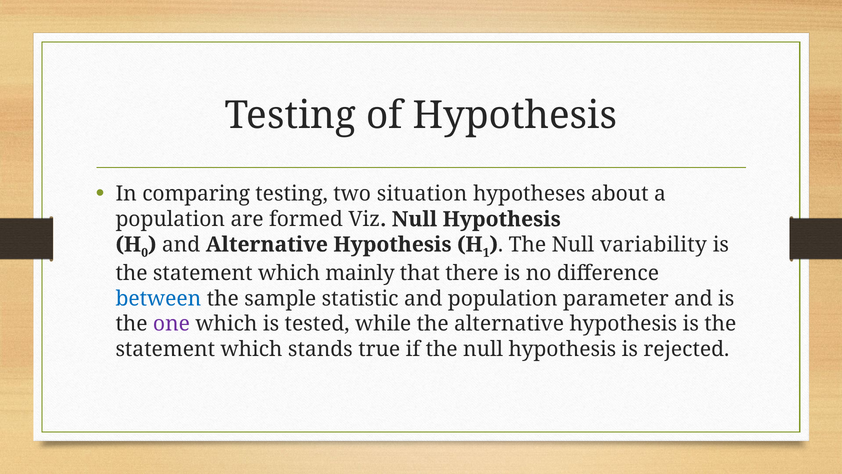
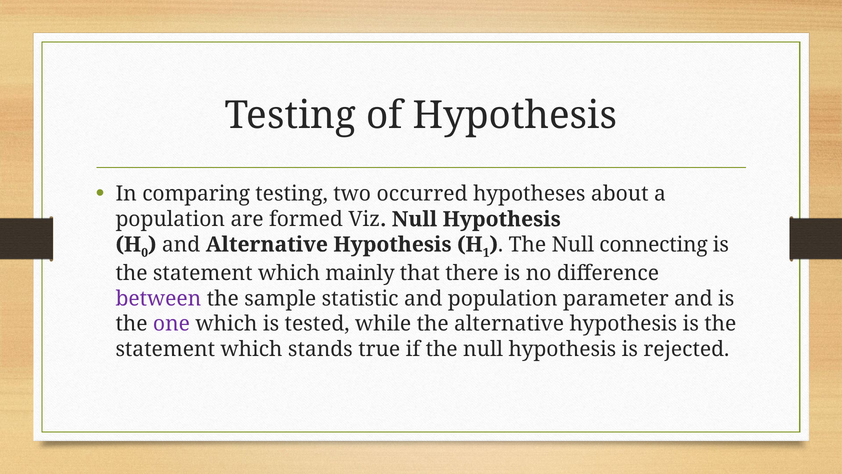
situation: situation -> occurred (422, 194)
variability: variability -> connecting (654, 244)
between colour: blue -> purple (158, 298)
